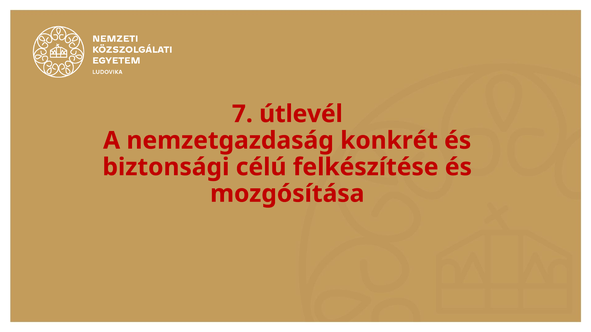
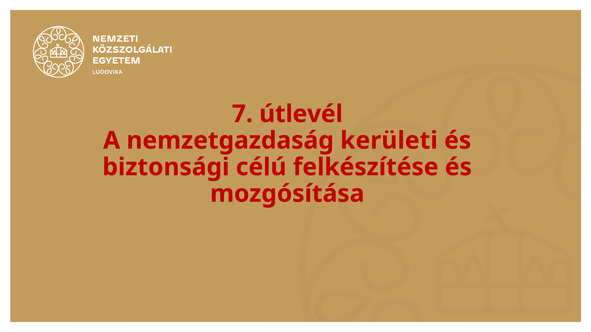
konkrét: konkrét -> kerületi (389, 141)
